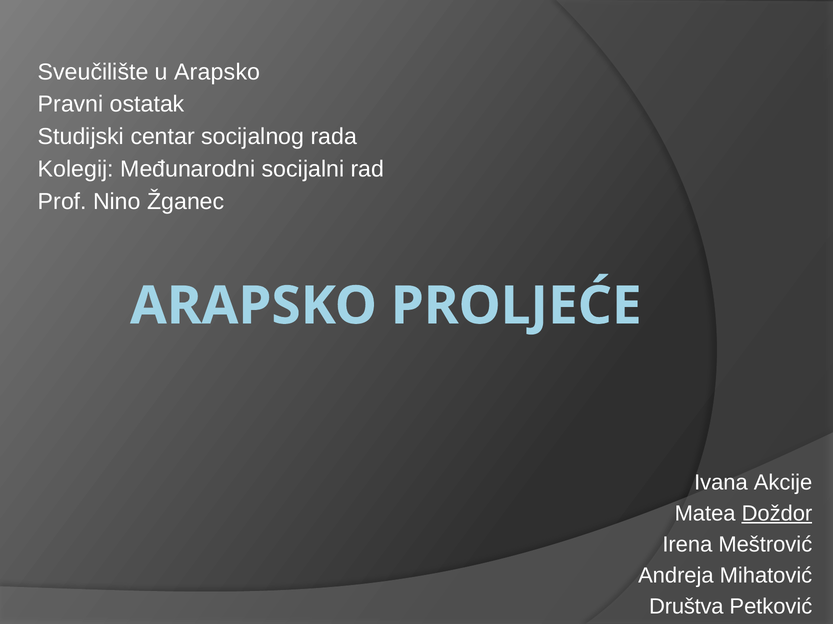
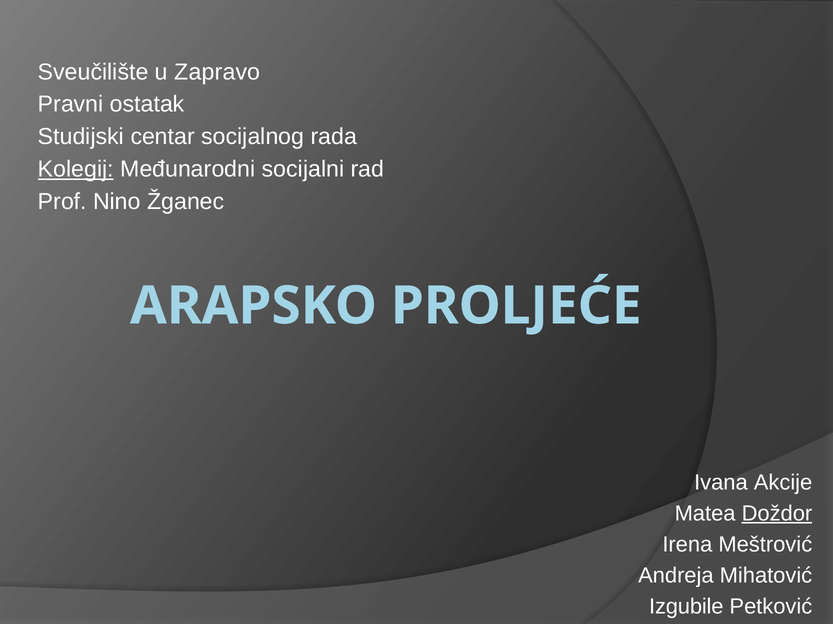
u Arapsko: Arapsko -> Zapravo (217, 72)
Kolegij underline: none -> present (76, 169)
Društva: Društva -> Izgubile (686, 607)
